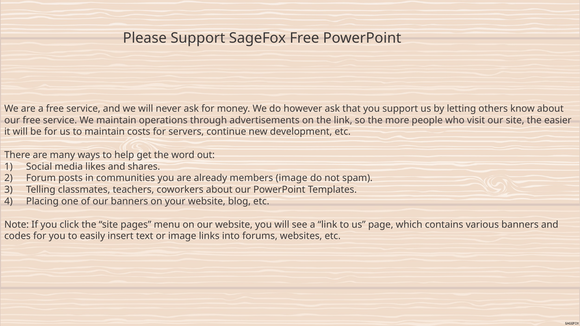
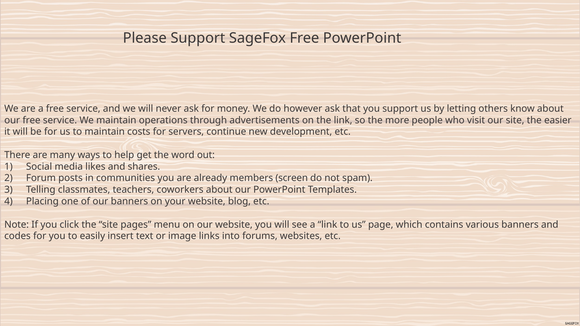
members image: image -> screen (292, 178)
